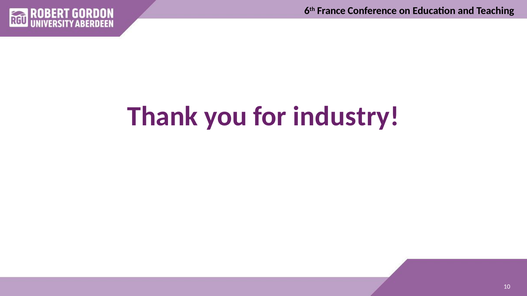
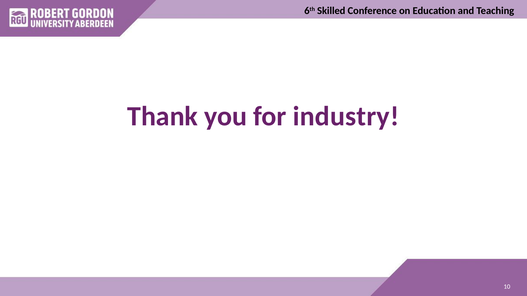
France: France -> Skilled (331, 11)
